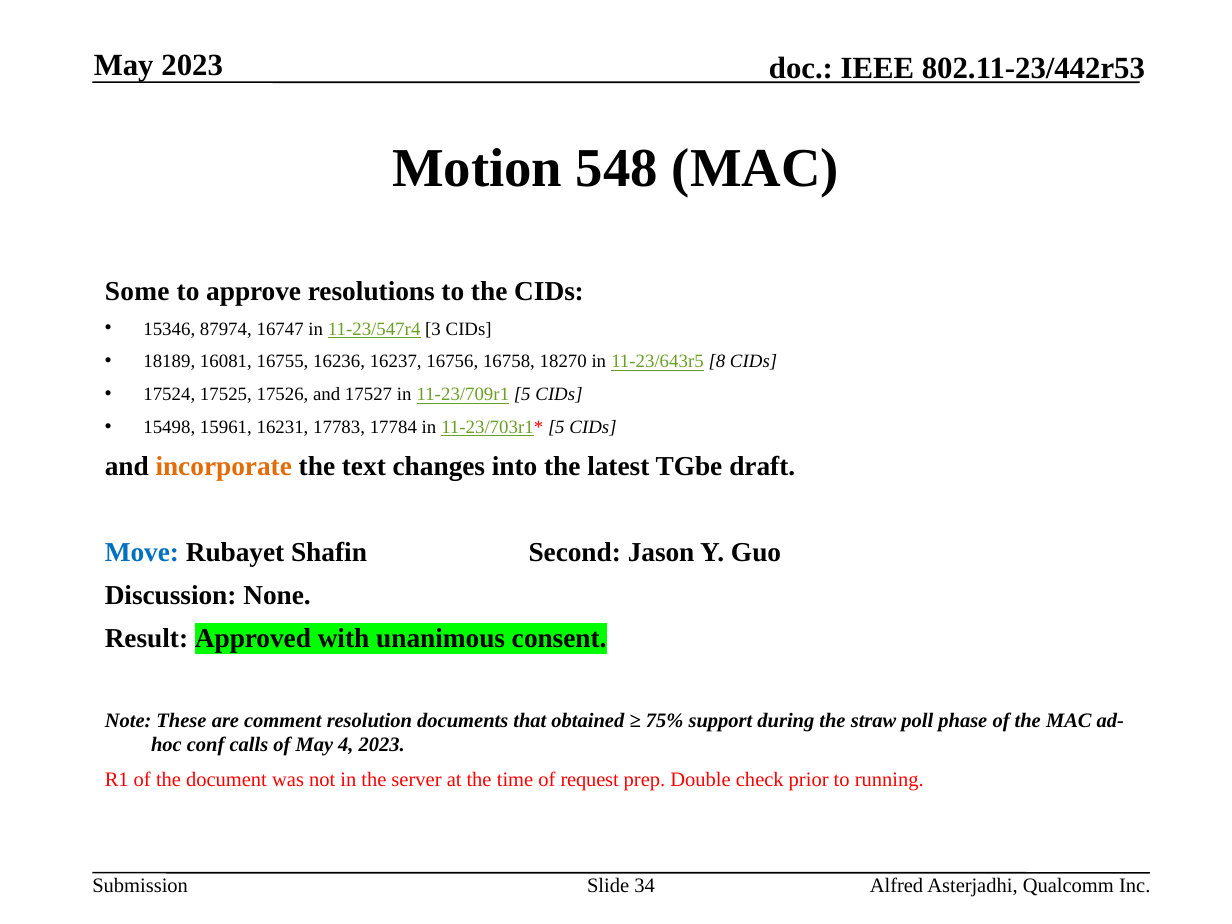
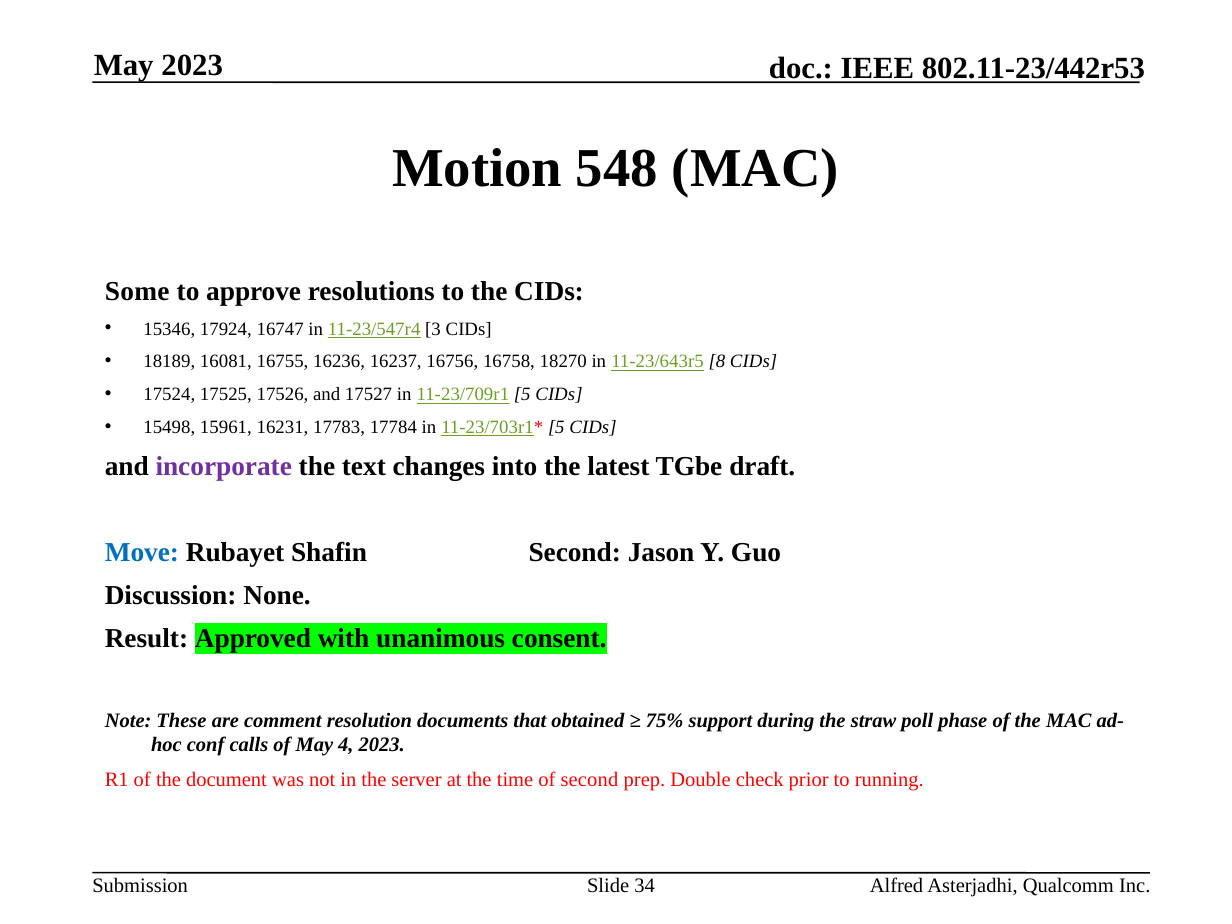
87974: 87974 -> 17924 (226, 329)
incorporate colour: orange -> purple (224, 466)
of request: request -> second (589, 780)
